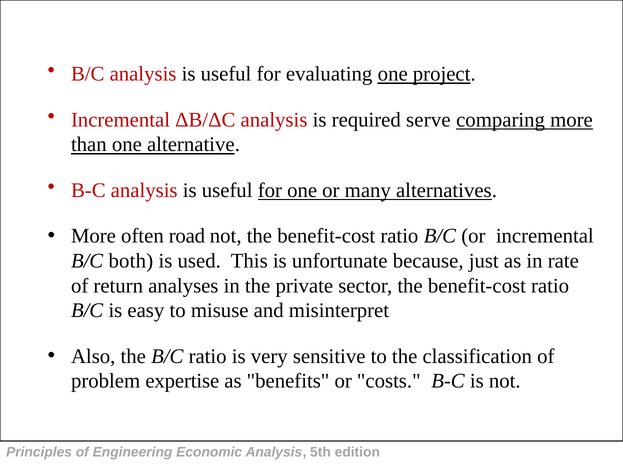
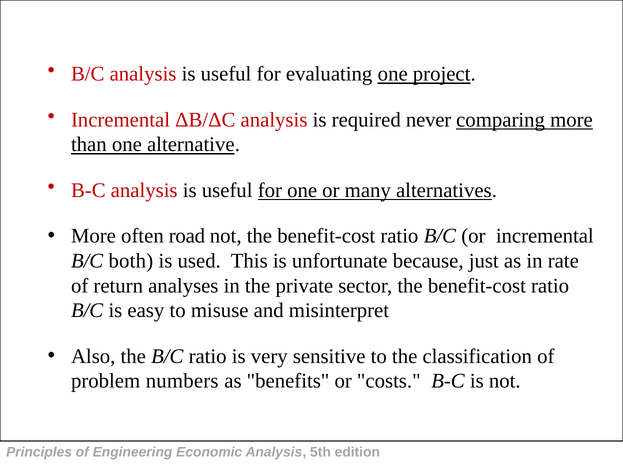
serve: serve -> never (429, 120)
expertise: expertise -> numbers (182, 381)
